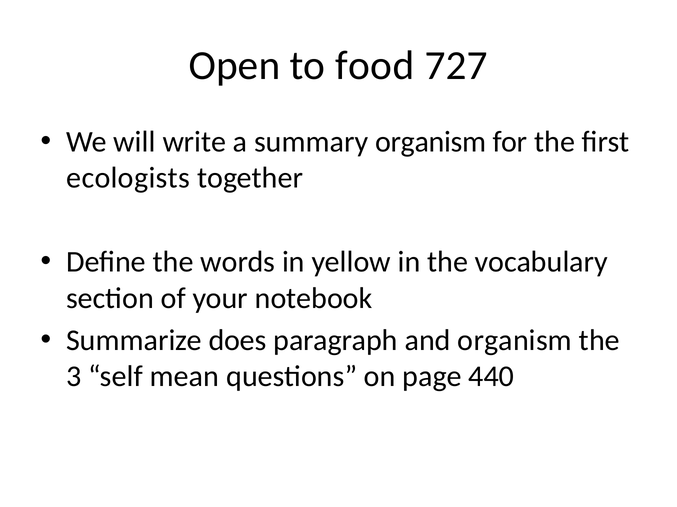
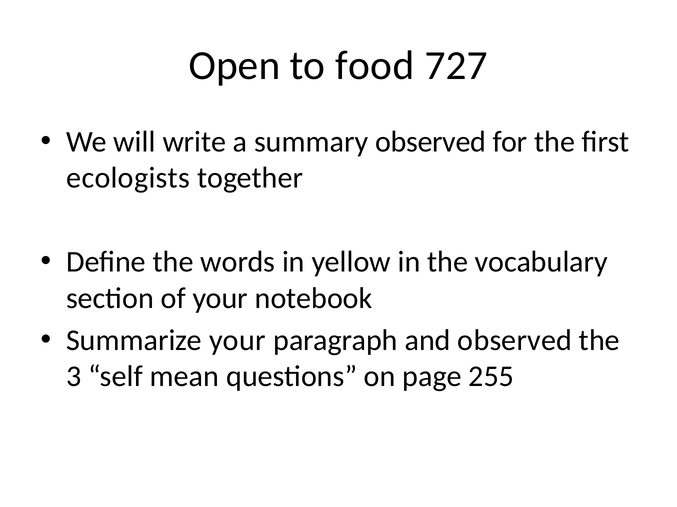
summary organism: organism -> observed (431, 142)
Summarize does: does -> your (237, 341)
and organism: organism -> observed (515, 341)
440: 440 -> 255 (491, 377)
